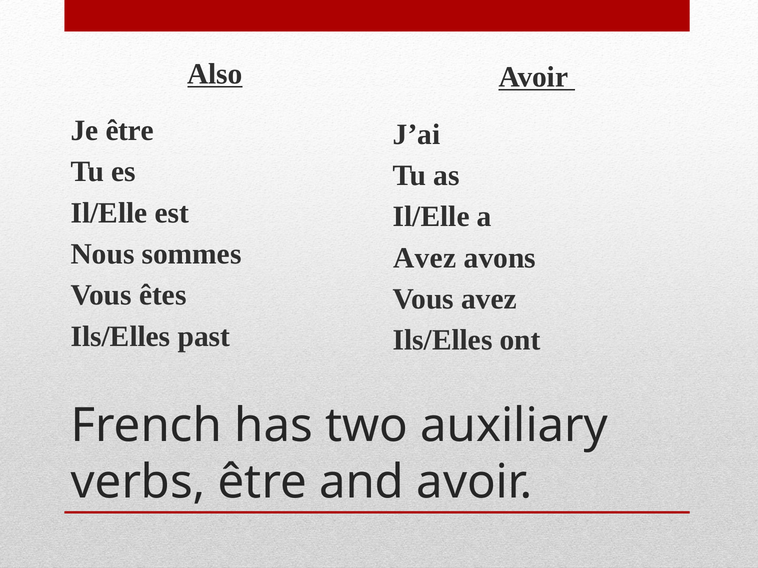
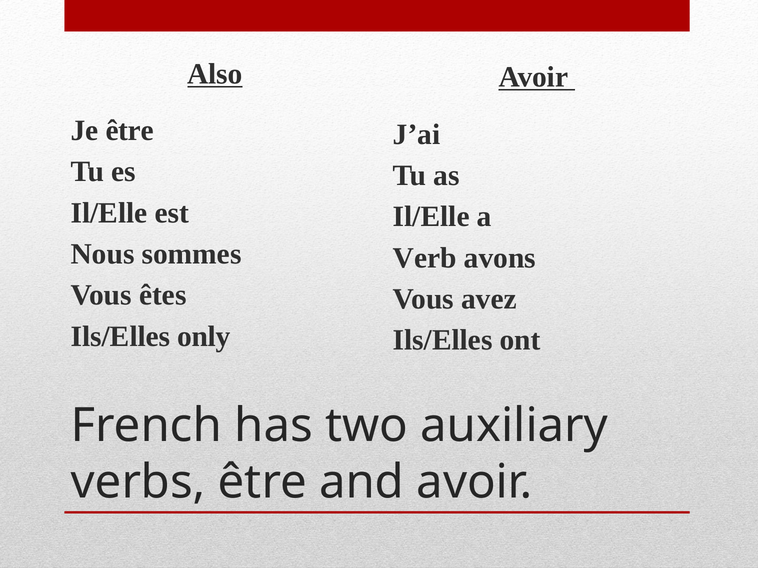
Avez: Avez -> Verb (425, 258)
past: past -> only (204, 337)
